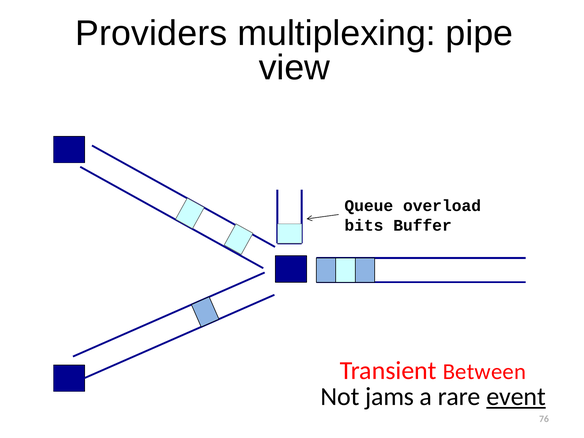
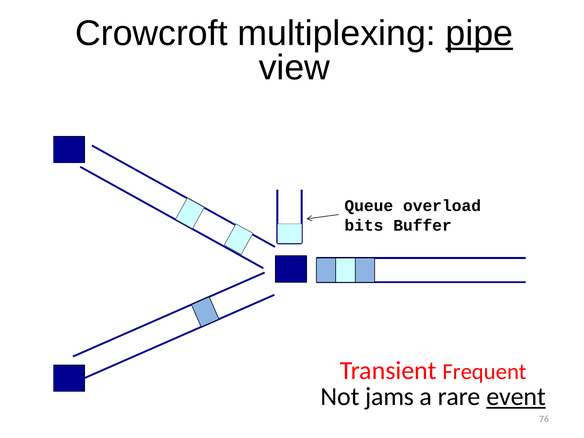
Providers: Providers -> Crowcroft (151, 33)
pipe underline: none -> present (479, 33)
Between: Between -> Frequent (485, 372)
